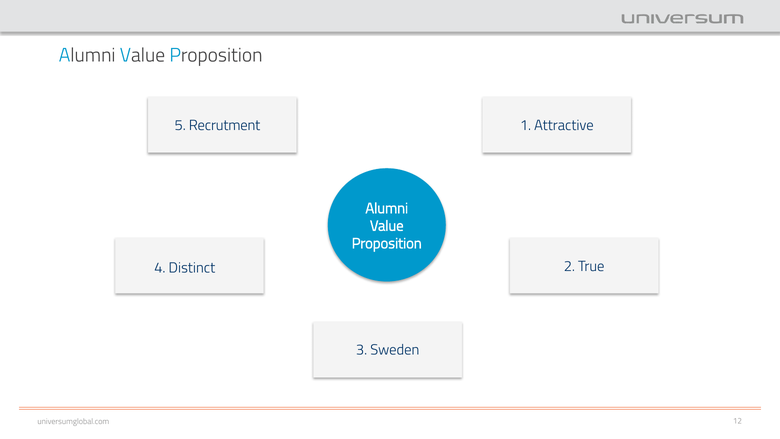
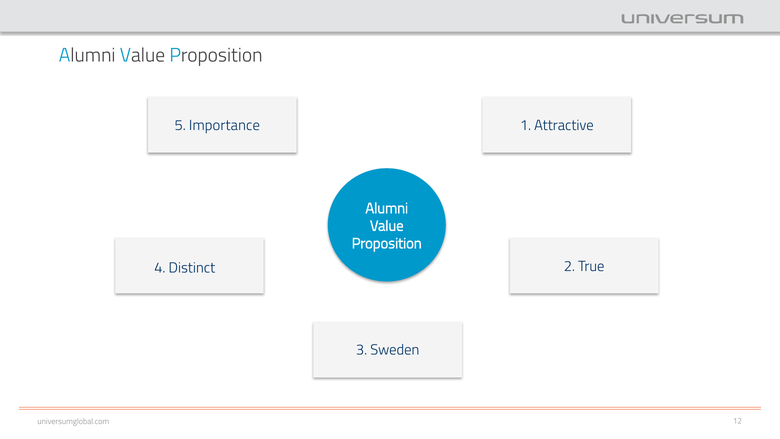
Recrutment: Recrutment -> Importance (224, 126)
